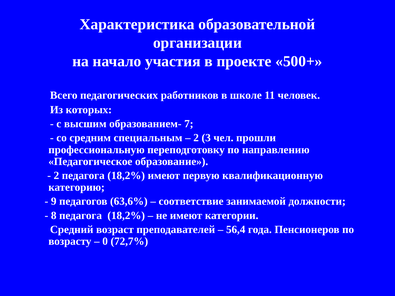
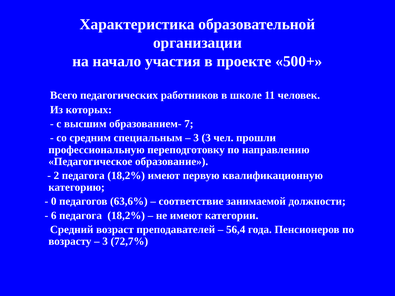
2: 2 -> 3 (196, 138)
9: 9 -> 0 (54, 202)
8: 8 -> 6 (54, 216)
0: 0 -> 3 (105, 241)
